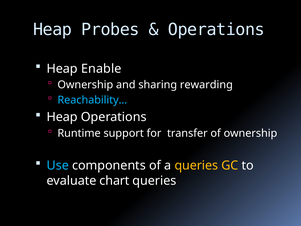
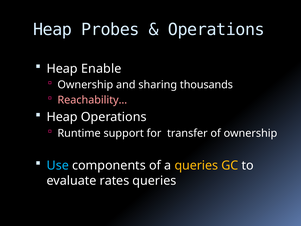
rewarding: rewarding -> thousands (206, 85)
Reachability… colour: light blue -> pink (92, 100)
chart: chart -> rates (114, 180)
